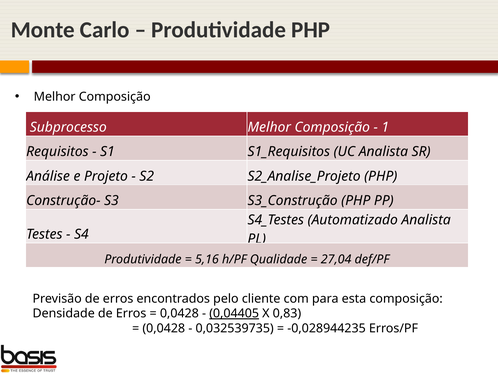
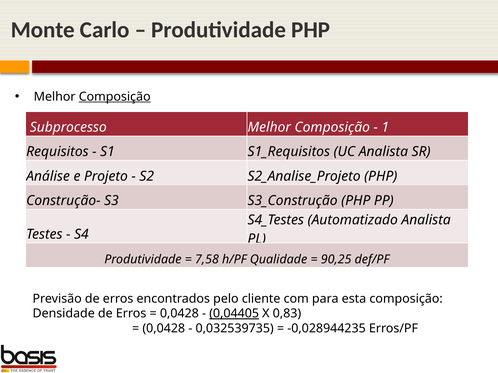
Composição underline: none -> present (115, 97)
5,16: 5,16 -> 7,58 (207, 260)
27,04: 27,04 -> 90,25 (336, 260)
